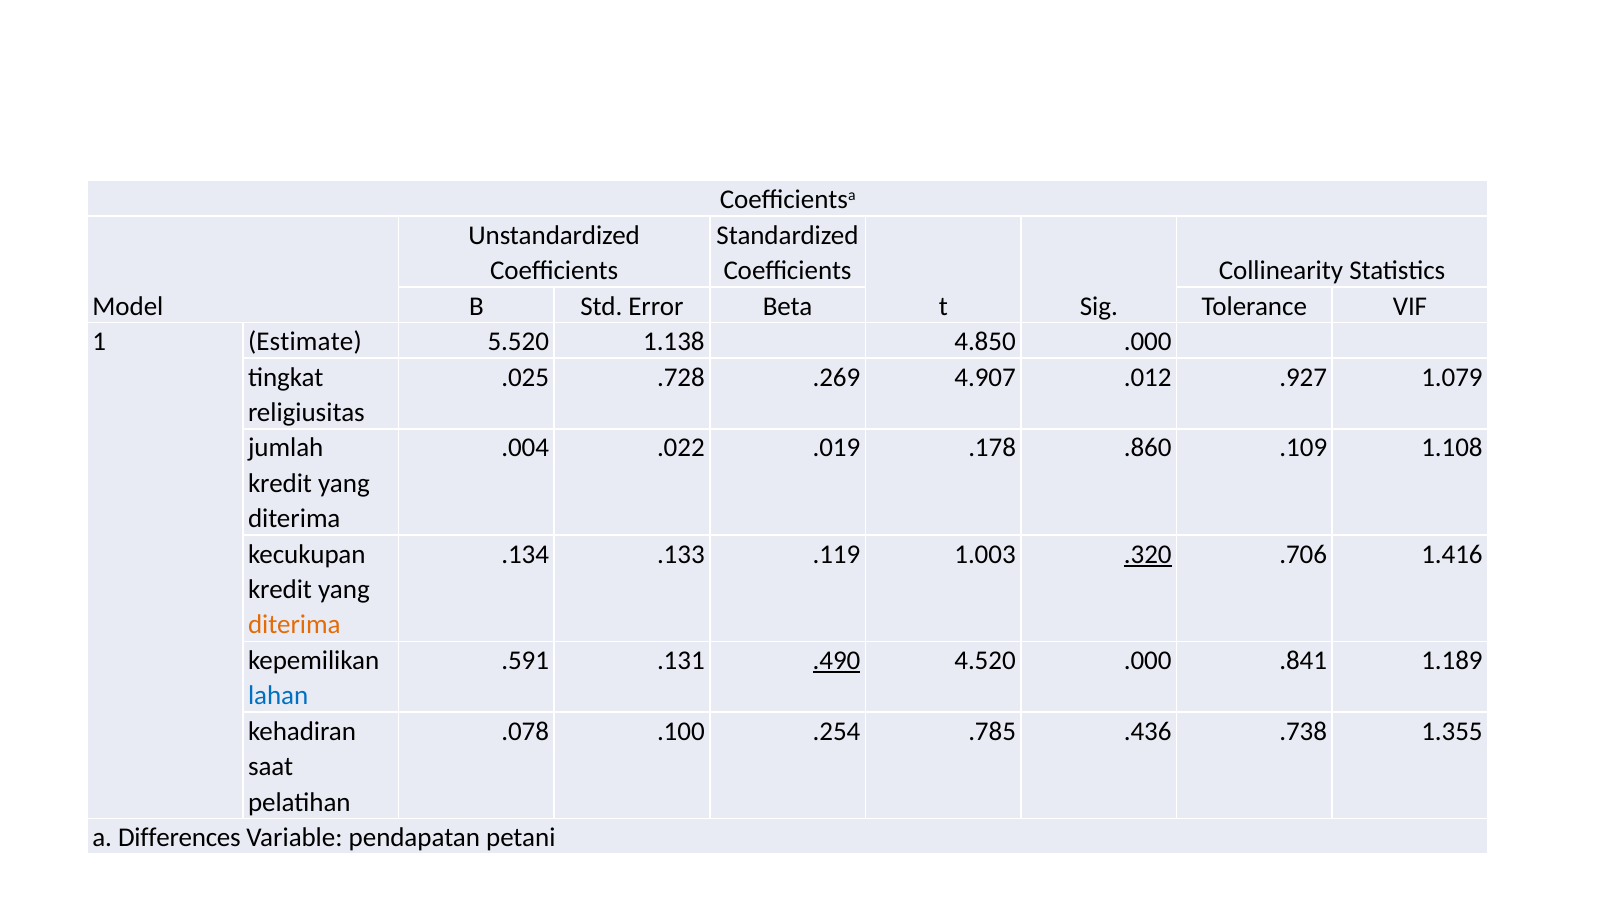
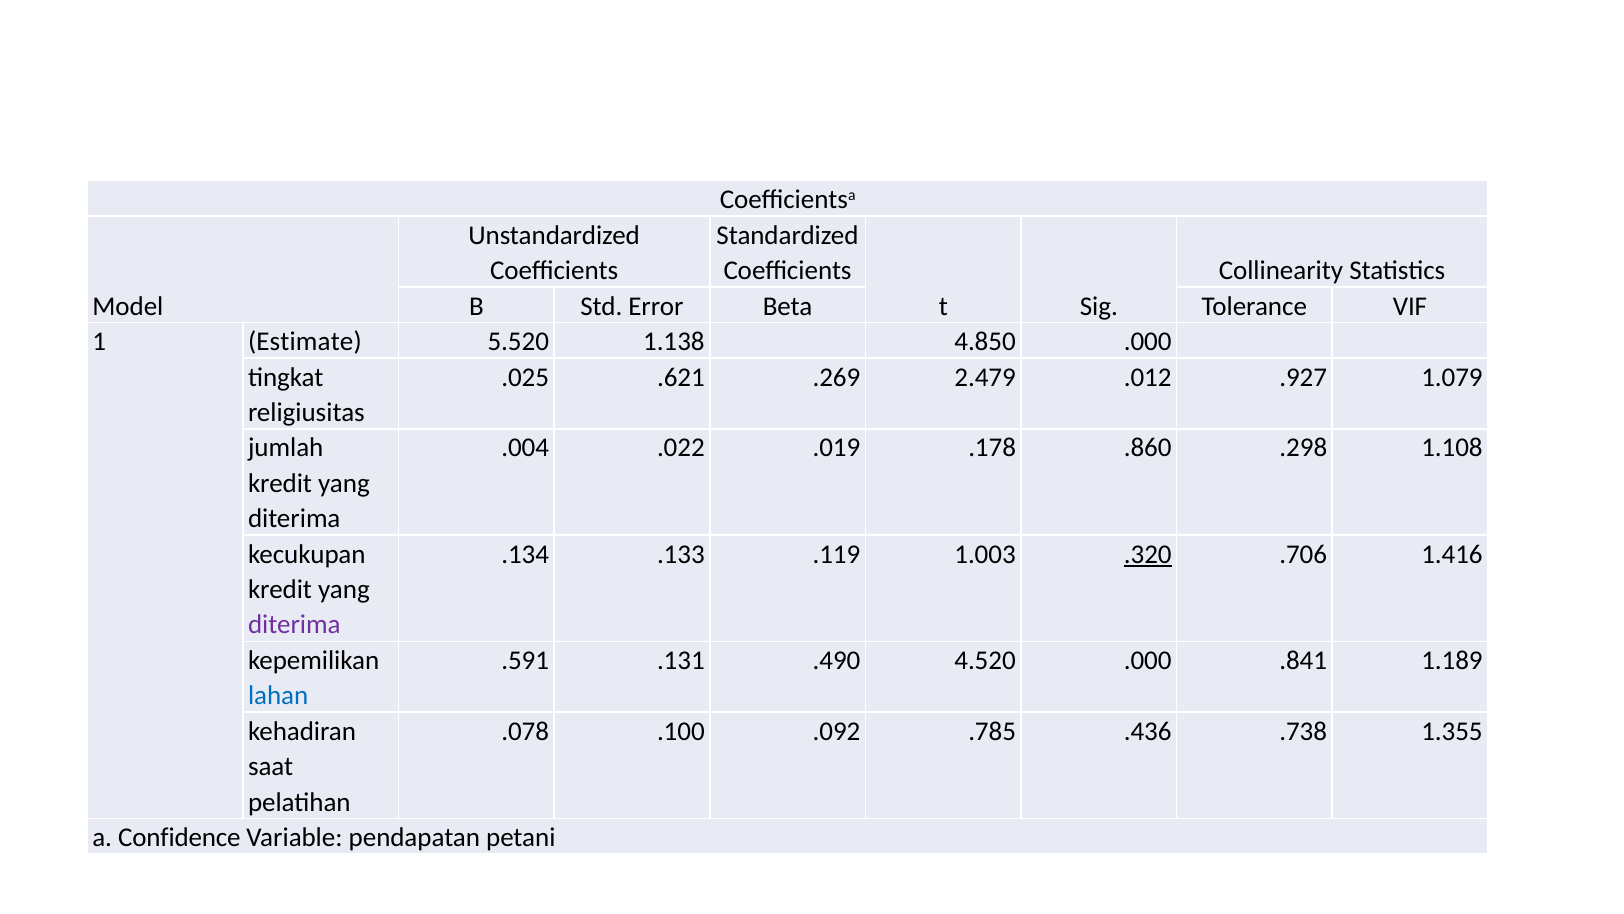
.728: .728 -> .621 (681, 377)
4.907: 4.907 -> 2.479 (985, 377)
.109: .109 -> .298 (1303, 448)
diterima colour: orange -> purple (294, 625)
.490 underline: present -> none (837, 660)
.254: .254 -> .092 (837, 731)
Differences: Differences -> Confidence (179, 837)
